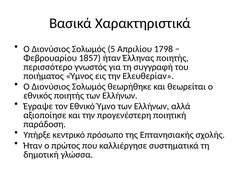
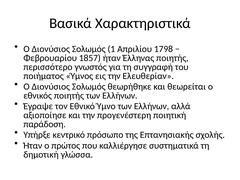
5: 5 -> 1 (111, 49)
